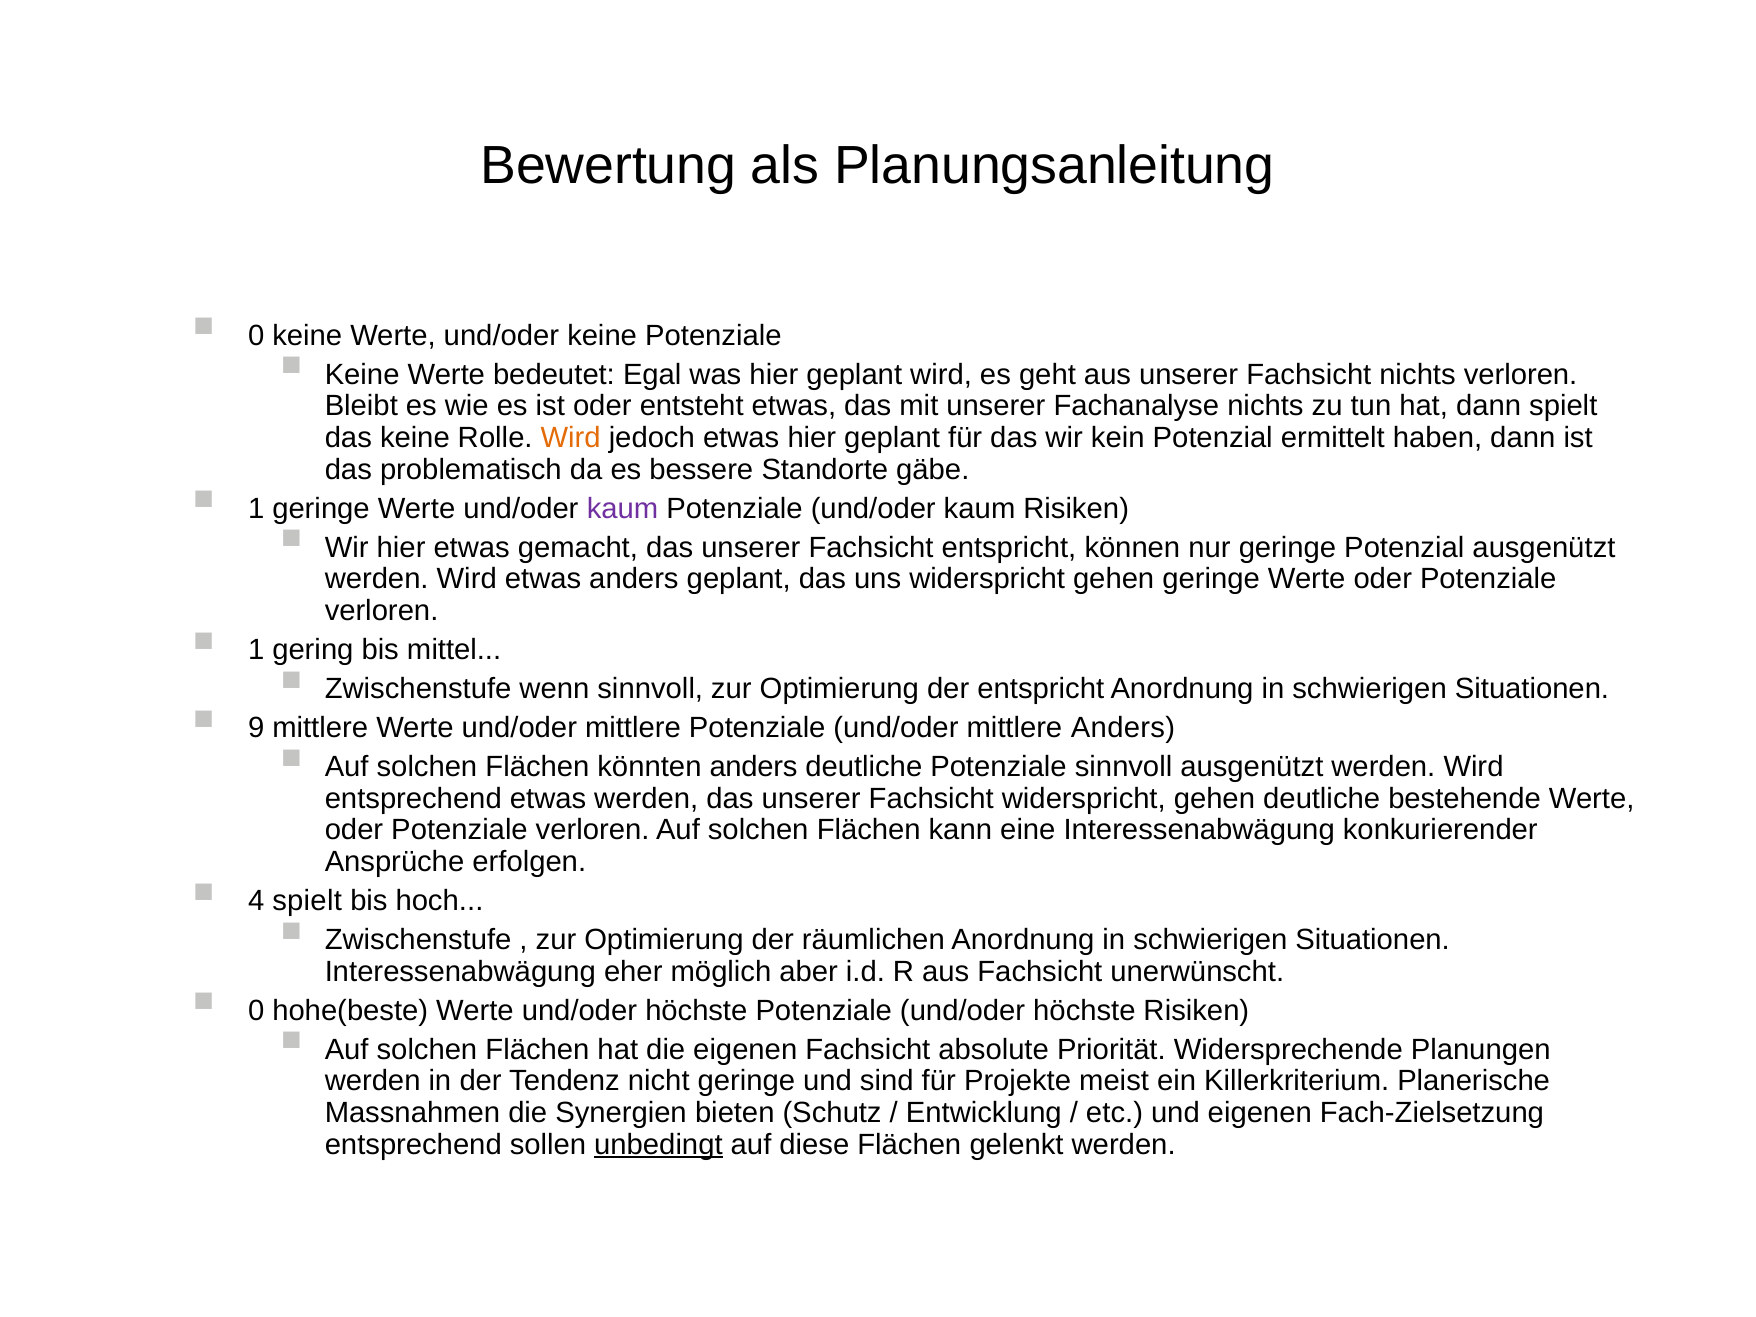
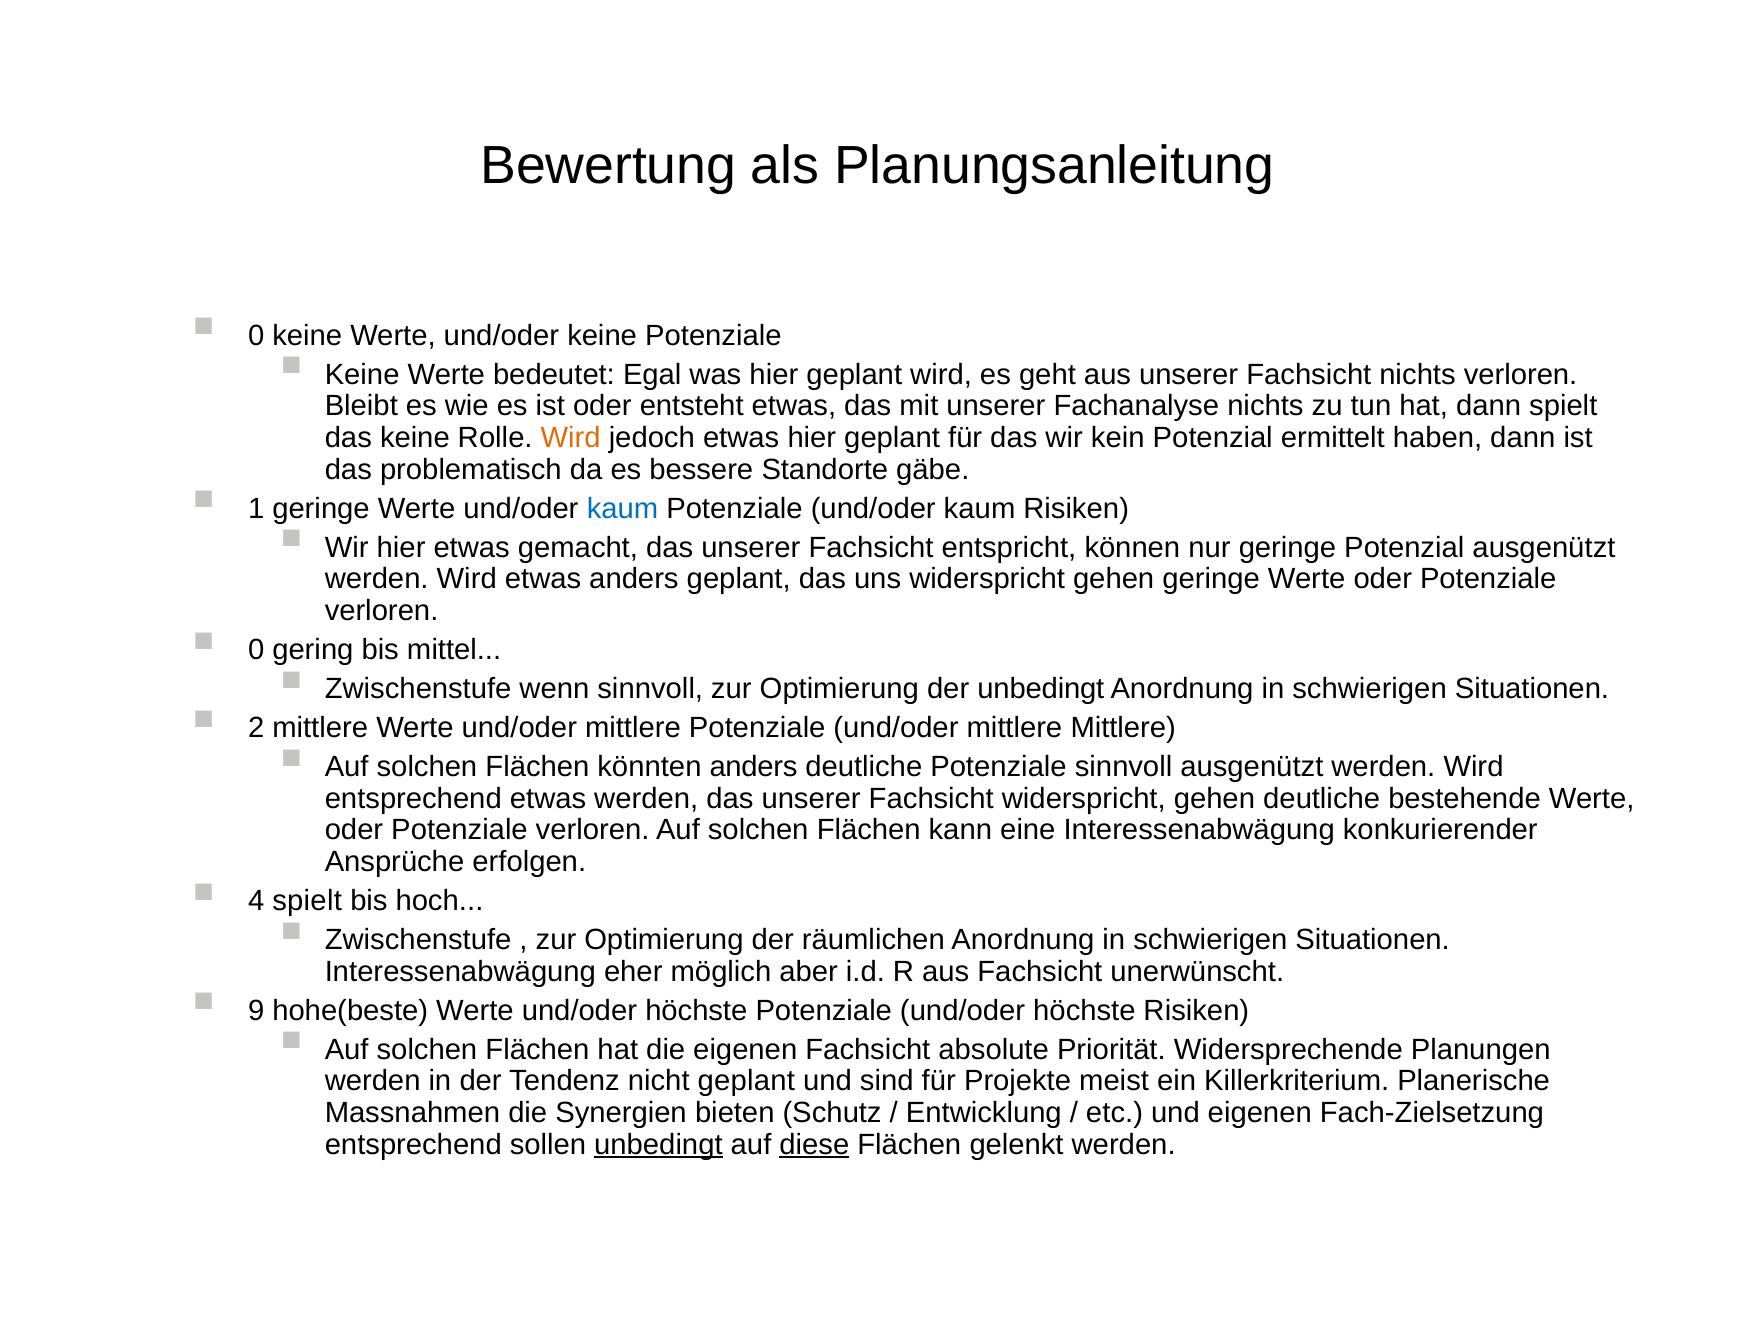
kaum colour: purple -> blue (623, 509)
1: 1 -> 0 (256, 650)
der entspricht: entspricht -> unbedingt (1041, 689)
9: 9 -> 2 (256, 728)
mittlere Anders: Anders -> Mittlere (1123, 728)
0: 0 -> 9 (256, 1011)
nicht geringe: geringe -> geplant (746, 1081)
diese underline: none -> present (814, 1144)
